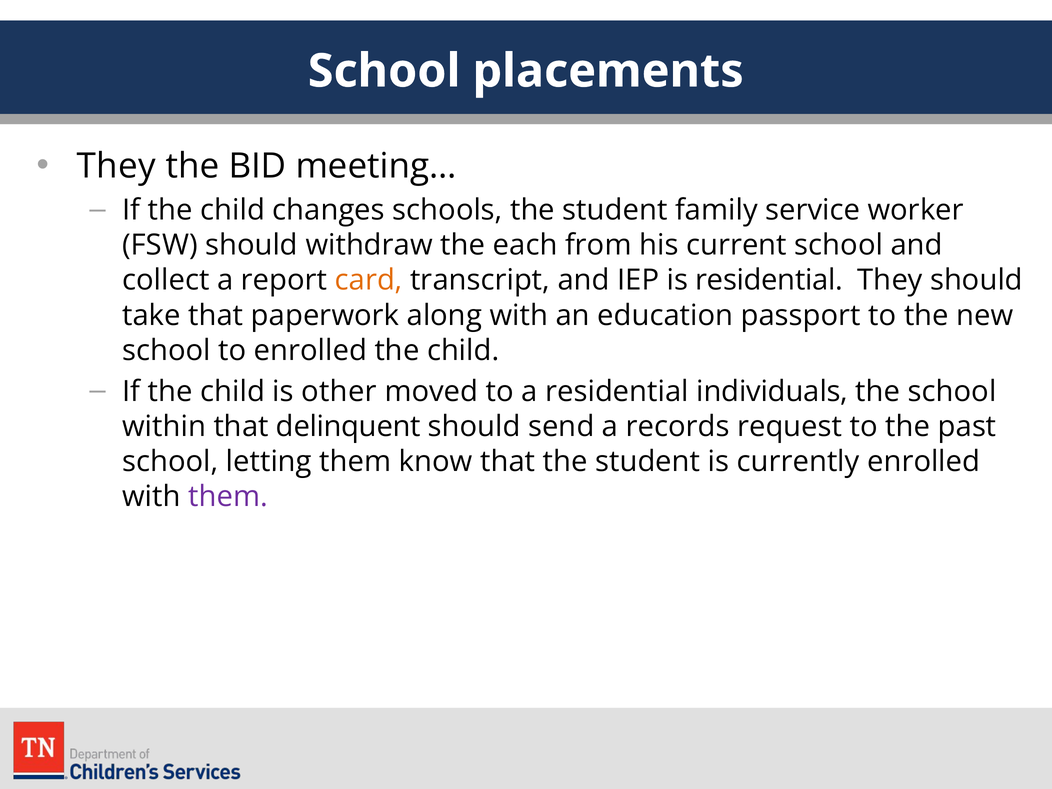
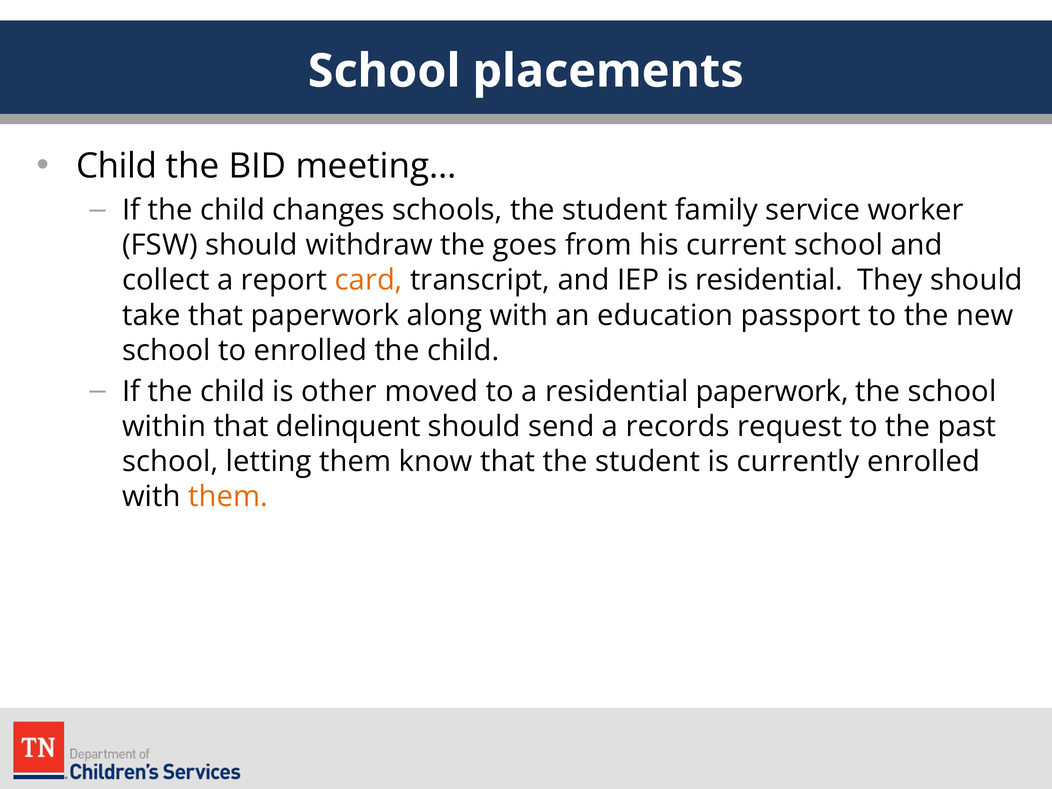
They: They -> Child (117, 166)
each: each -> goes (525, 245)
residential individuals: individuals -> paperwork (772, 391)
them colour: purple -> orange (228, 497)
